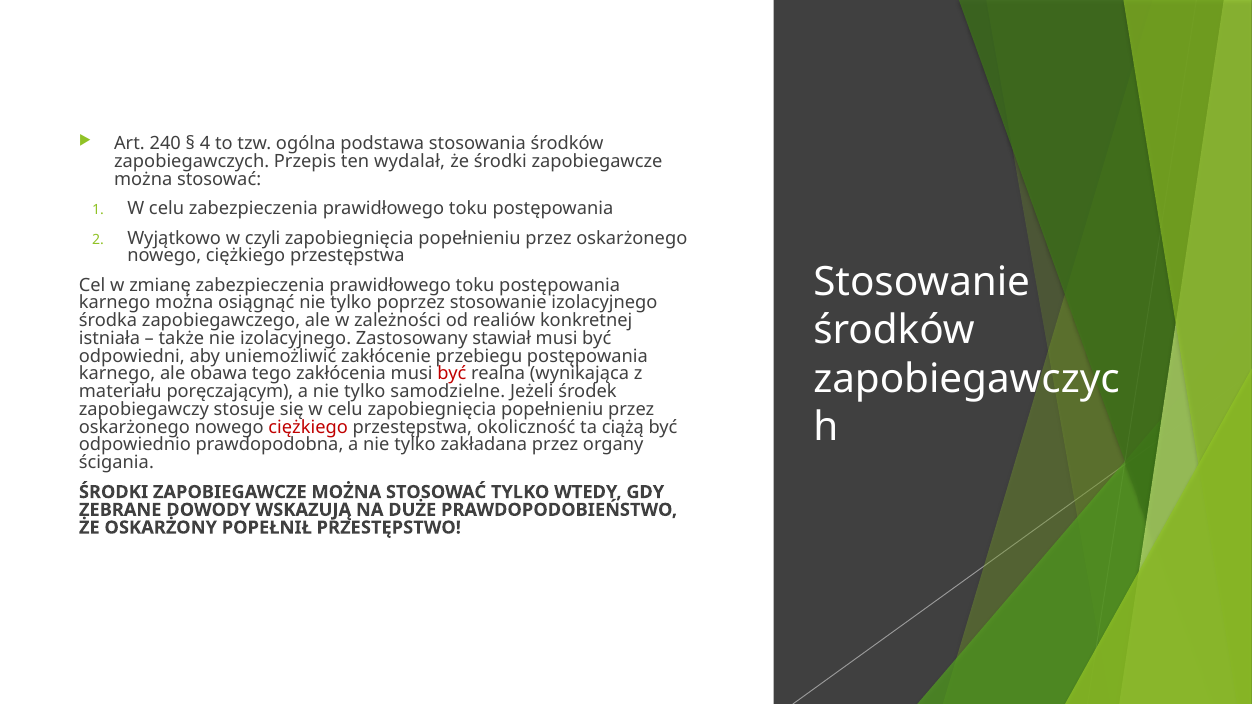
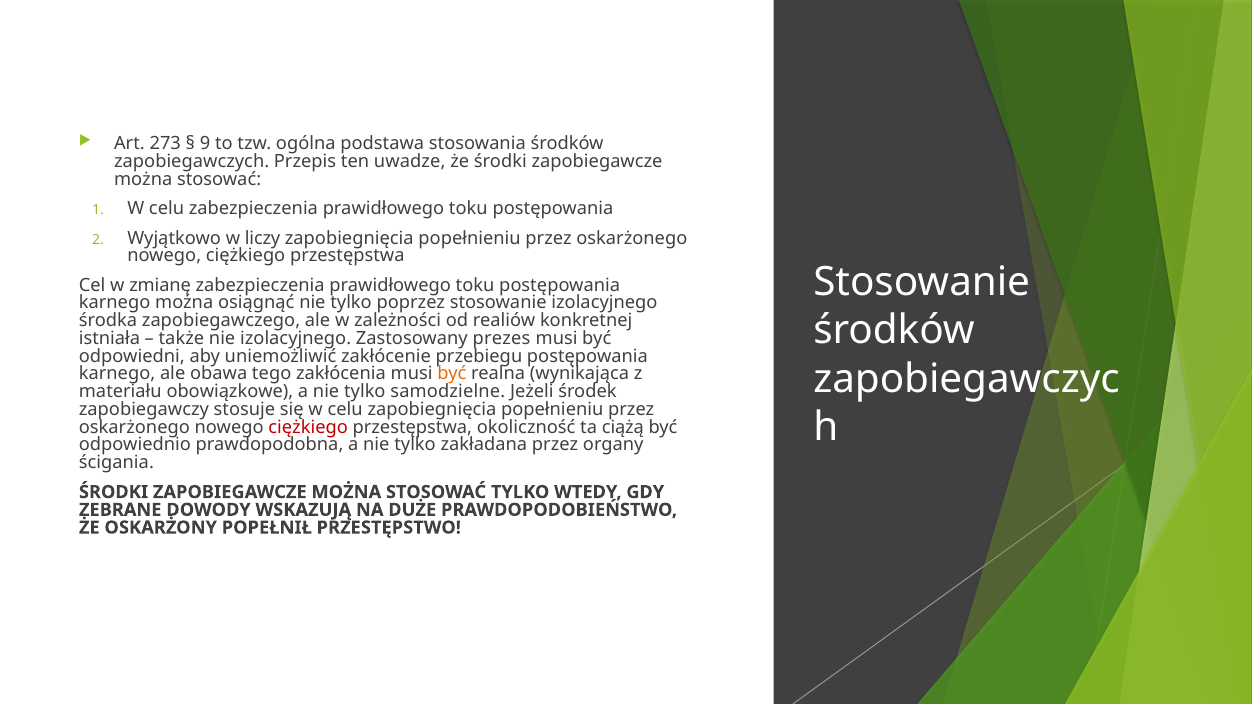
240: 240 -> 273 (165, 144)
4: 4 -> 9 (205, 144)
wydalał: wydalał -> uwadze (410, 161)
czyli: czyli -> liczy (263, 238)
stawiał: stawiał -> prezes (502, 339)
być colour: red -> orange (452, 374)
poręczającym: poręczającym -> obowiązkowe (230, 392)
